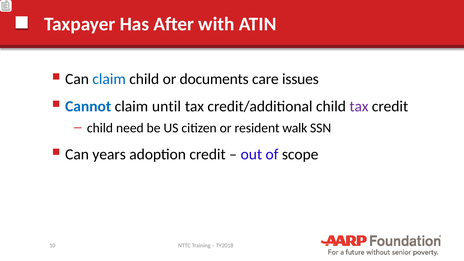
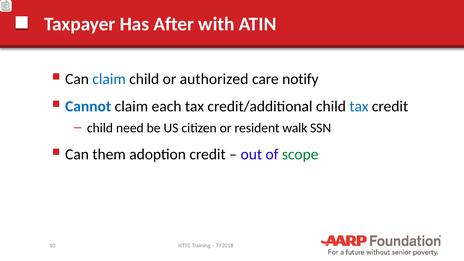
documents: documents -> authorized (214, 79)
issues: issues -> notify (300, 79)
until: until -> each (167, 106)
tax colour: purple -> blue (359, 106)
years: years -> them (109, 154)
scope colour: black -> green (300, 154)
